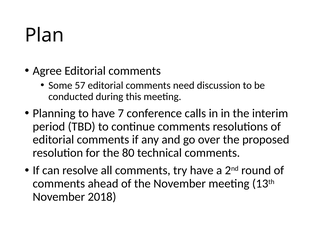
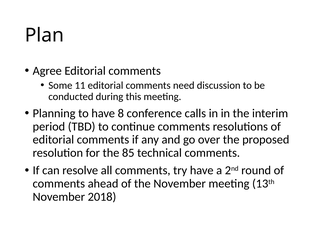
57: 57 -> 11 (80, 85)
7: 7 -> 8 (121, 113)
80: 80 -> 85 (128, 153)
